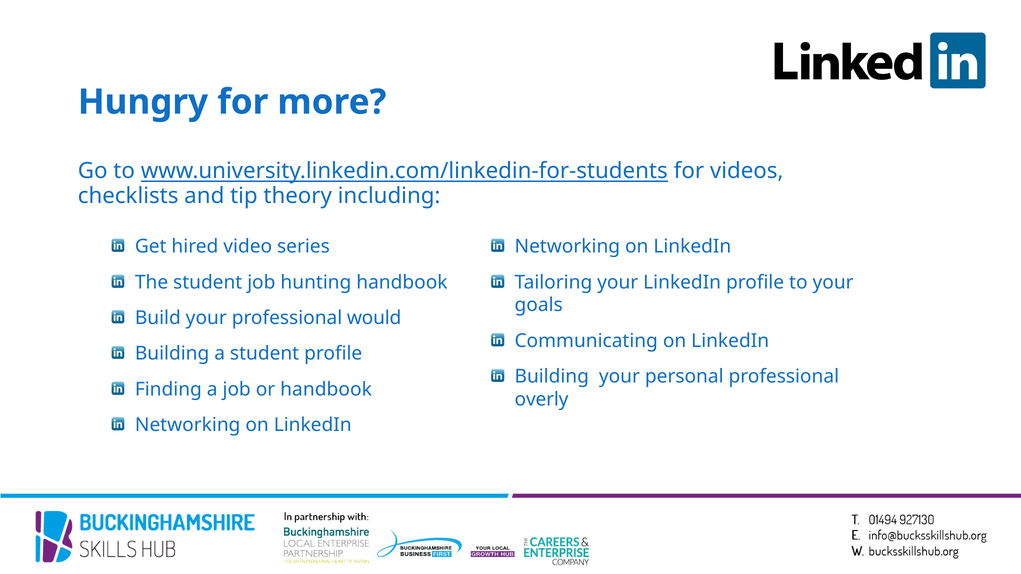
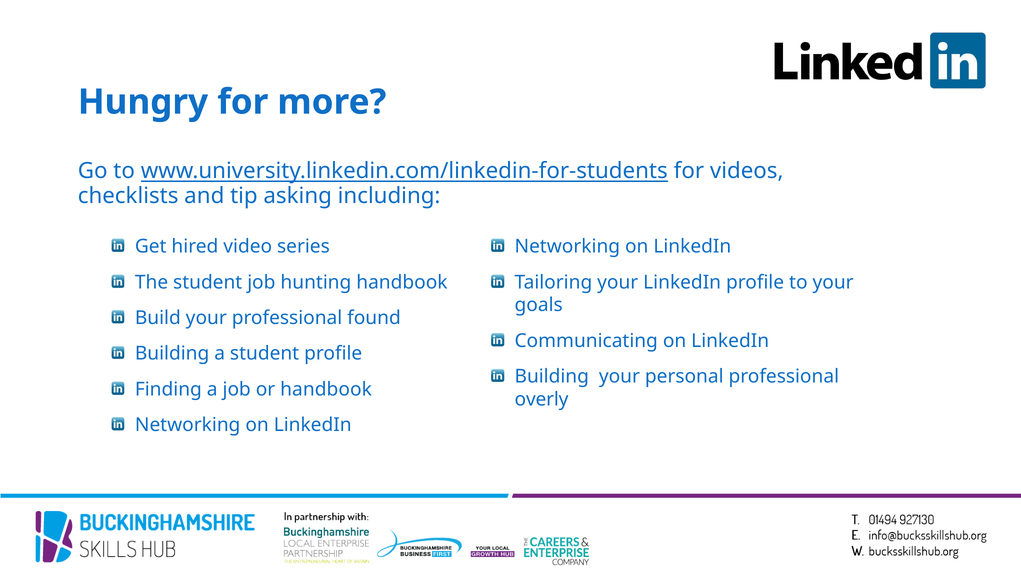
theory: theory -> asking (298, 196)
would: would -> found (374, 318)
